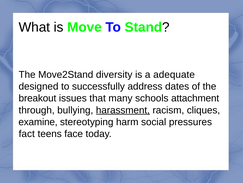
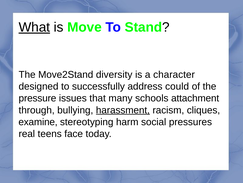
What underline: none -> present (34, 27)
adequate: adequate -> character (174, 74)
dates: dates -> could (177, 86)
breakout: breakout -> pressure (37, 98)
fact: fact -> real (27, 133)
